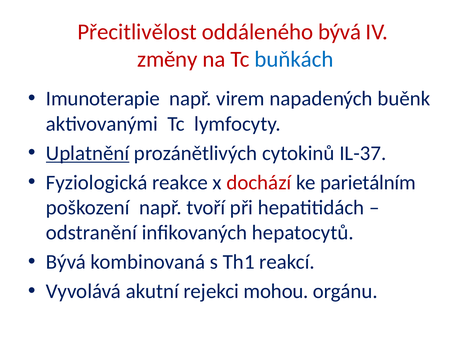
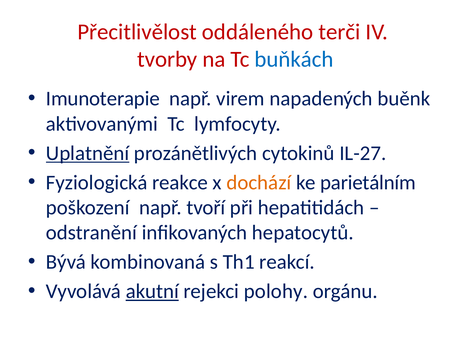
oddáleného bývá: bývá -> terči (339, 32)
změny: změny -> tvorby (167, 59)
IL-37: IL-37 -> IL-27 (363, 153)
dochází colour: red -> orange (259, 183)
akutní underline: none -> present (152, 291)
mohou: mohou -> polohy (276, 291)
